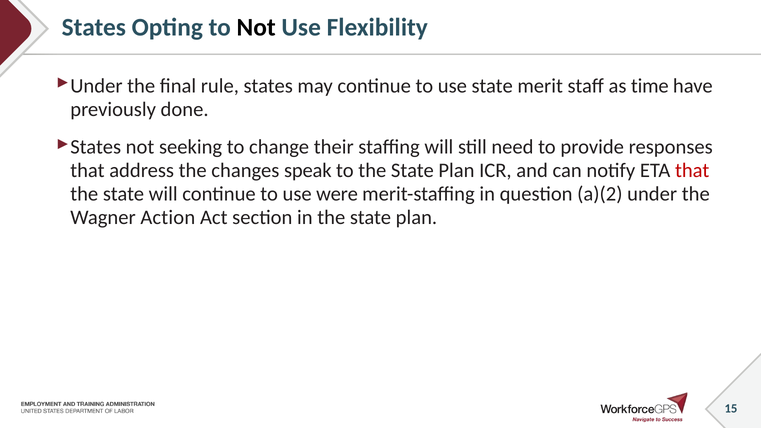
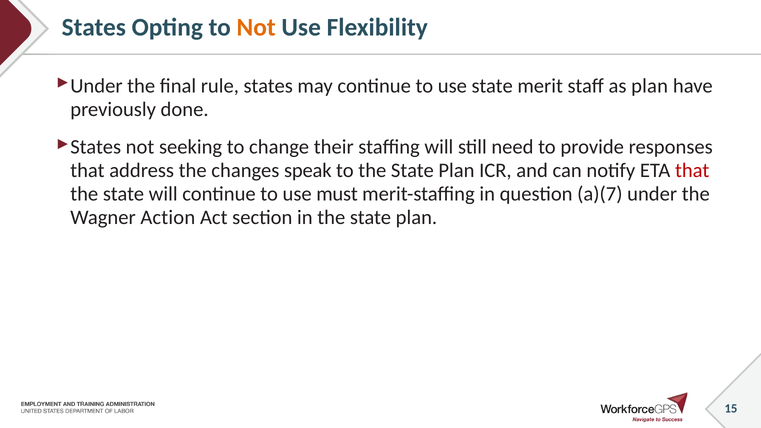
Not colour: black -> orange (256, 27)
as time: time -> plan (650, 86)
were: were -> must (337, 194)
a)(2: a)(2 -> a)(7 (600, 194)
